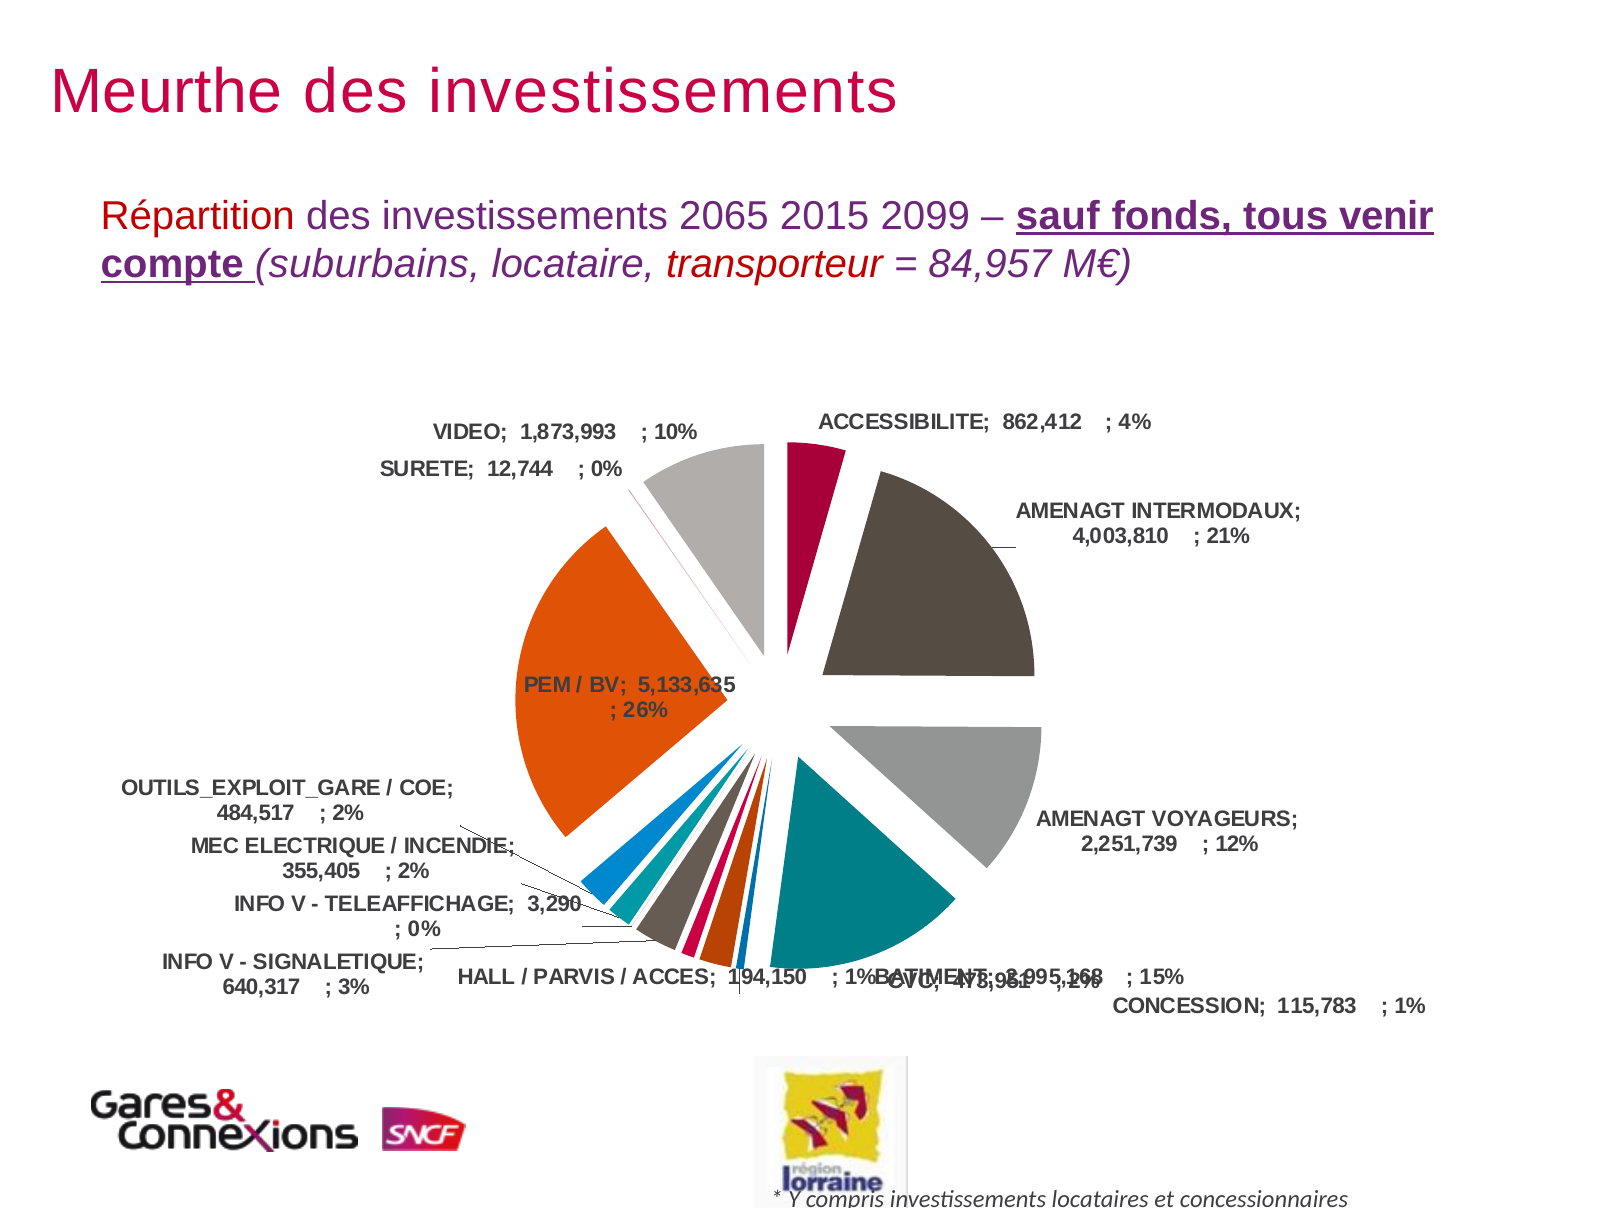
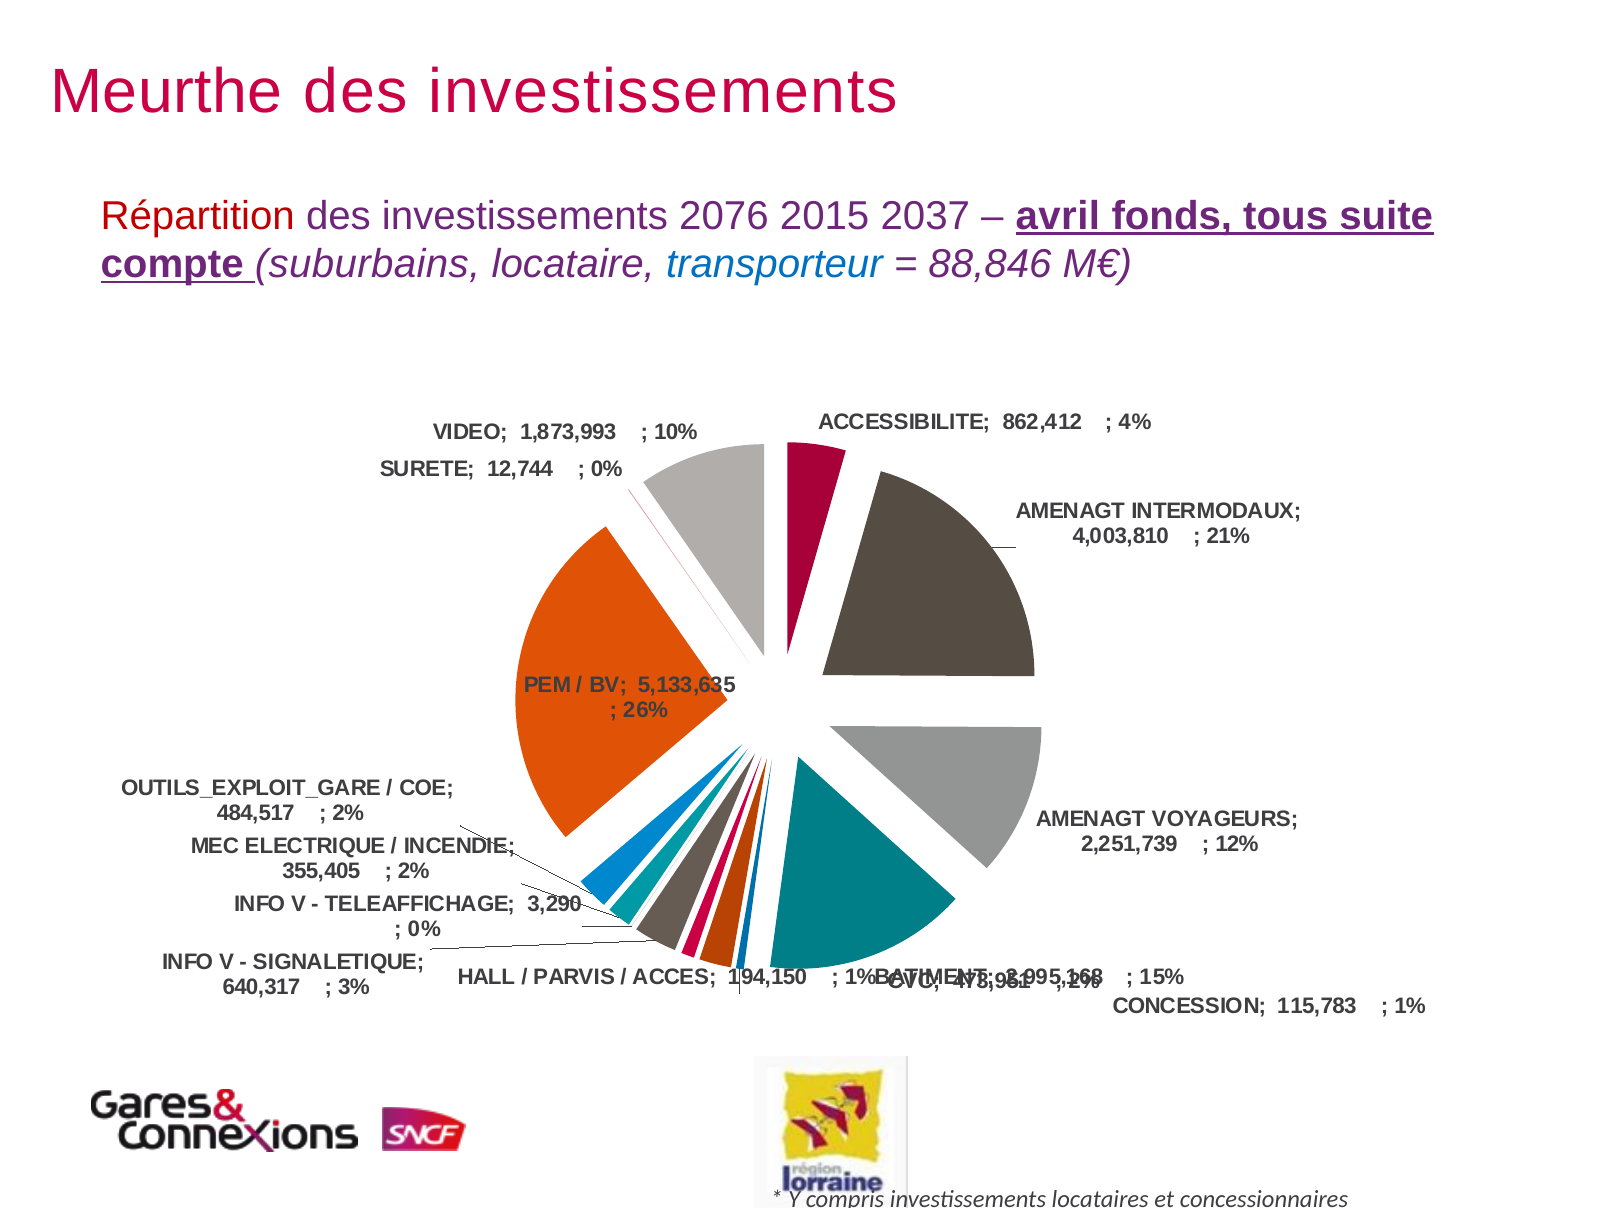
2065: 2065 -> 2076 (724, 216)
2099: 2099 -> 2037 (925, 216)
sauf: sauf -> avril (1058, 216)
venir: venir -> suite (1386, 216)
transporteur colour: red -> blue (774, 264)
84,957: 84,957 -> 88,846 (990, 264)
